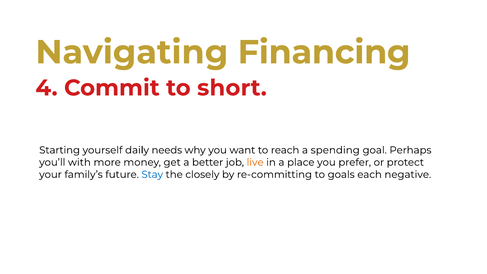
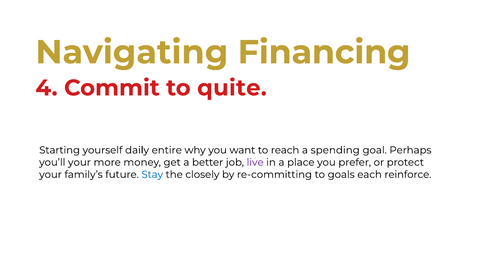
short: short -> quite (232, 88)
needs: needs -> entire (167, 150)
you’ll with: with -> your (79, 162)
live colour: orange -> purple (255, 162)
negative: negative -> reinforce (408, 174)
